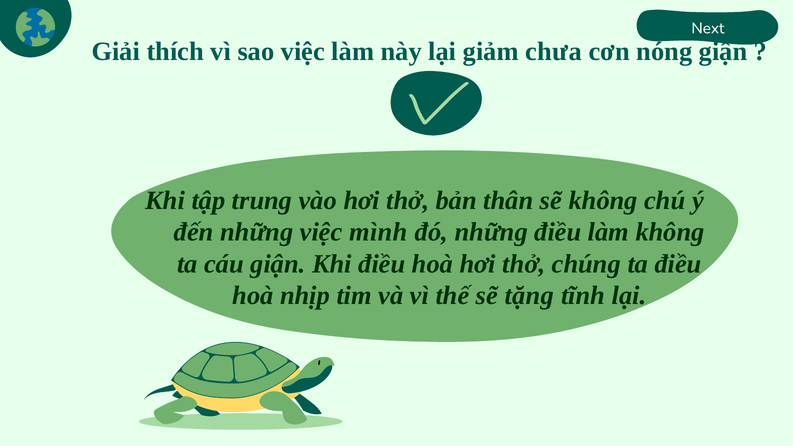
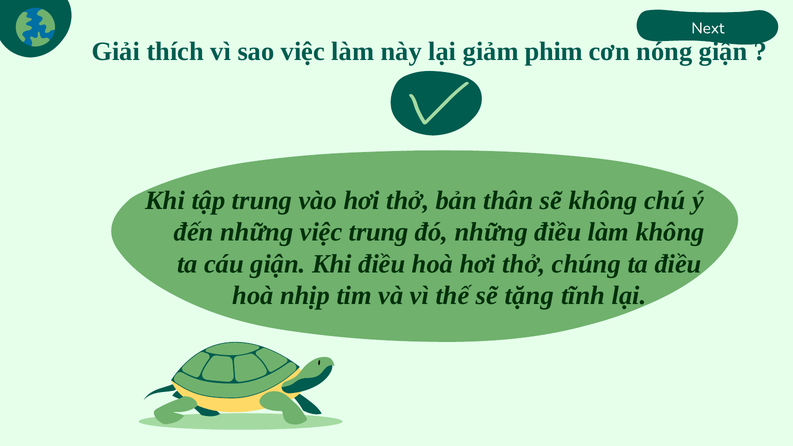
chưa: chưa -> phim (554, 51)
việc mình: mình -> trung (379, 232)
